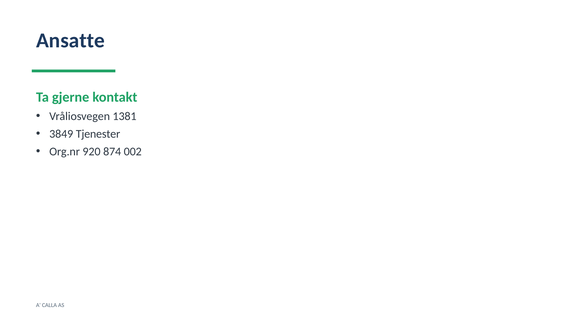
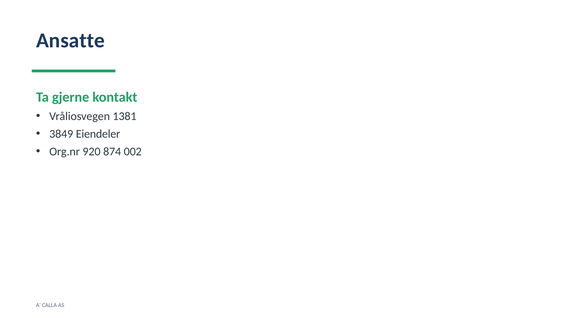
Tjenester: Tjenester -> Eiendeler (98, 134)
